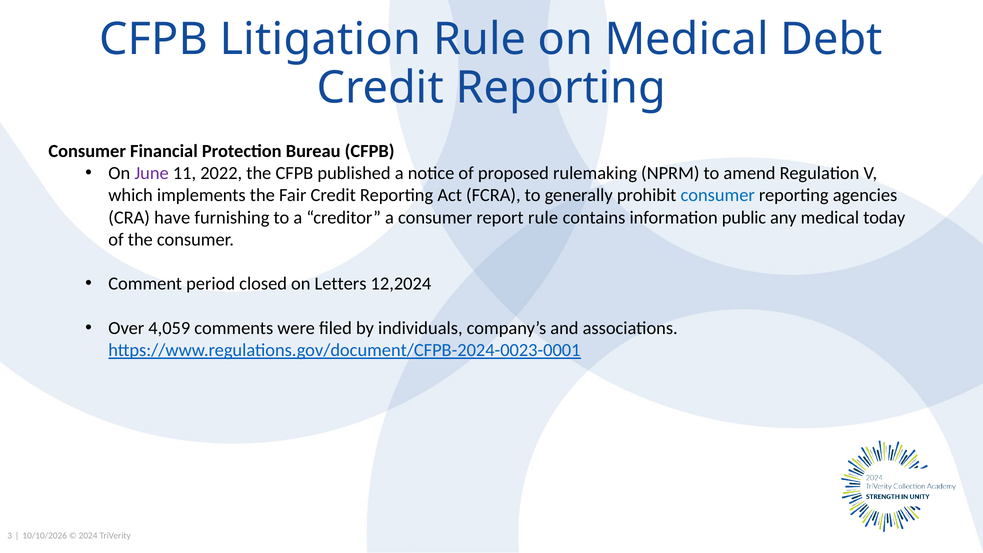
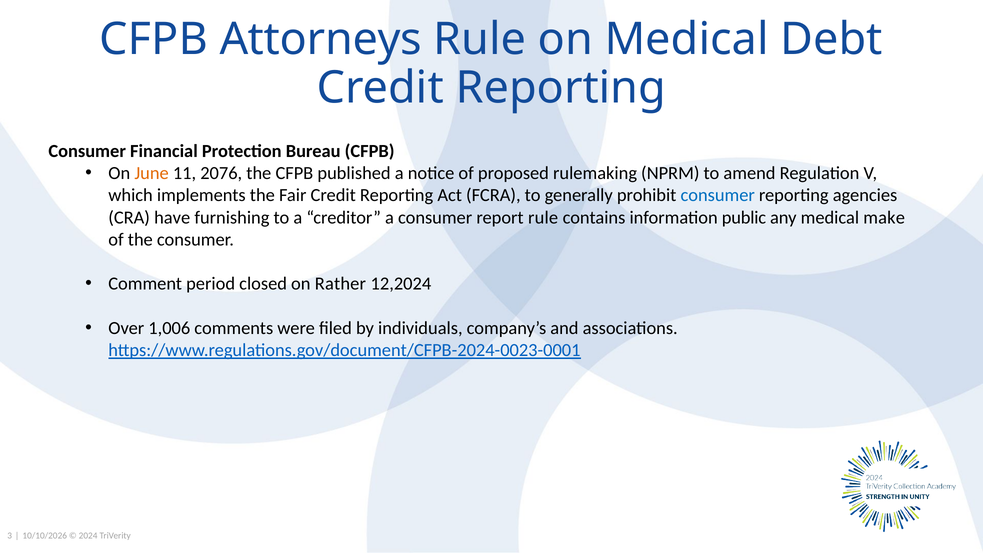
Litigation: Litigation -> Attorneys (321, 39)
June colour: purple -> orange (152, 173)
2022: 2022 -> 2076 (221, 173)
today: today -> make (884, 217)
Letters: Letters -> Rather (340, 284)
4,059: 4,059 -> 1,006 (169, 328)
